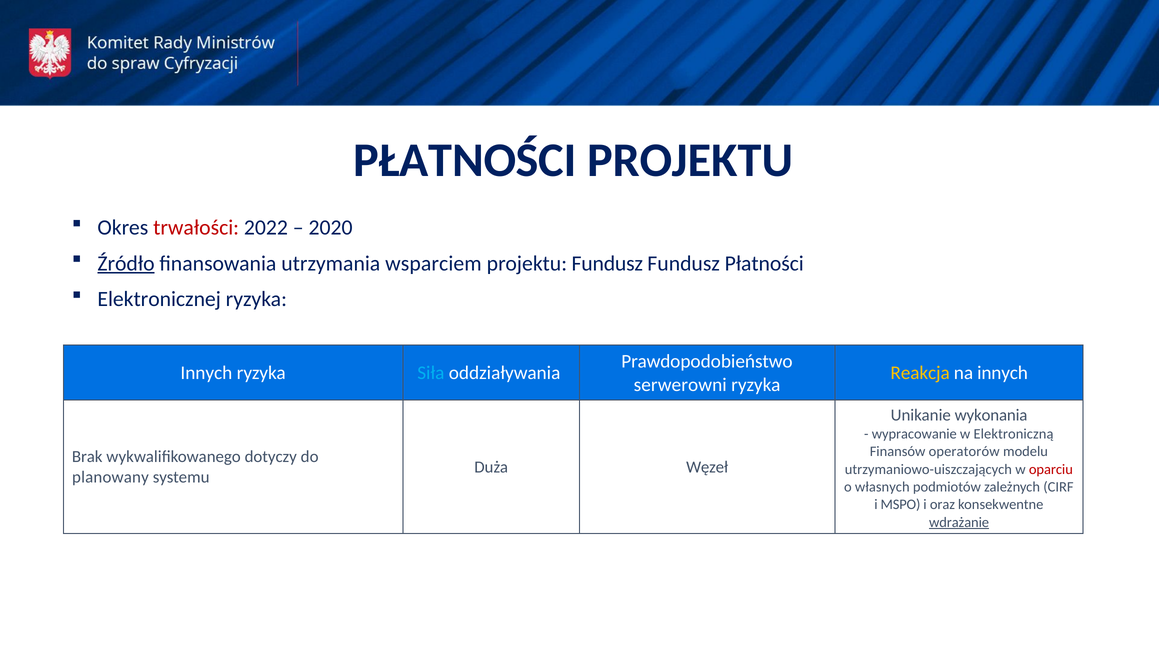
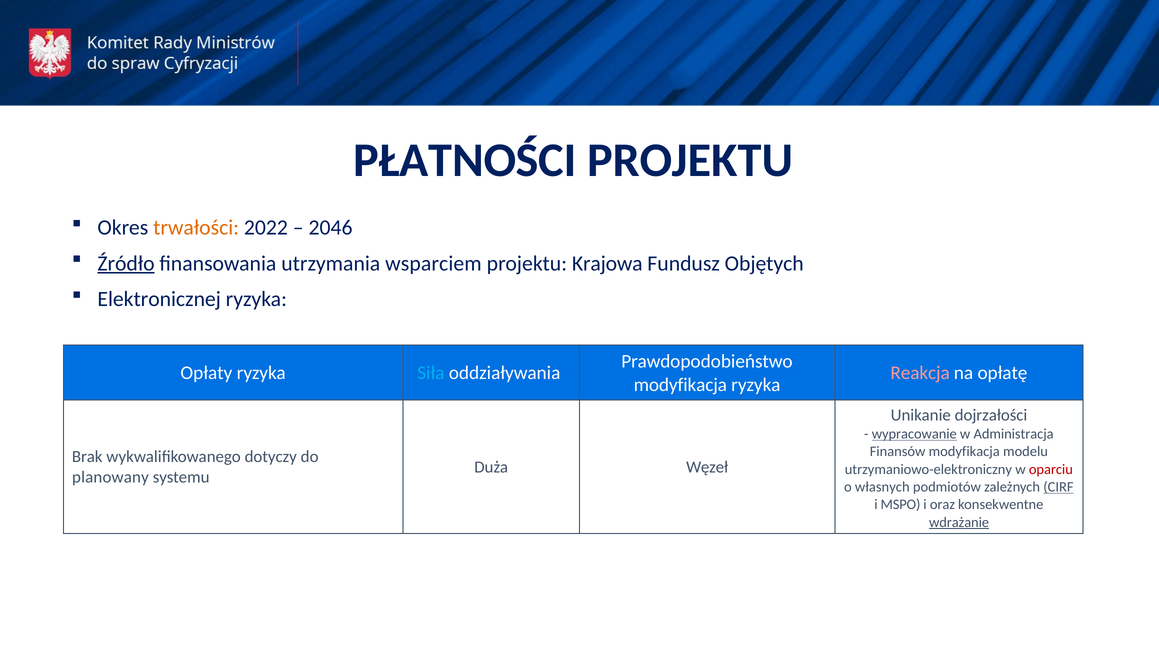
trwałości colour: red -> orange (196, 228)
2020: 2020 -> 2046 (331, 228)
projektu Fundusz: Fundusz -> Krajowa (607, 263)
Fundusz Płatności: Płatności -> Objętych (764, 263)
Innych: Innych -> Opłaty (206, 373)
Reakcja colour: yellow -> pink (920, 373)
na innych: innych -> opłatę (1003, 373)
serwerowni: serwerowni -> modyfikacja (680, 385)
wykonania: wykonania -> dojrzałości (991, 415)
wypracowanie underline: none -> present (914, 434)
Elektroniczną: Elektroniczną -> Administracja (1014, 434)
Finansów operatorów: operatorów -> modyfikacja (964, 452)
utrzymaniowo-uiszczających: utrzymaniowo-uiszczających -> utrzymaniowo-elektroniczny (928, 469)
CIRF underline: none -> present (1058, 487)
